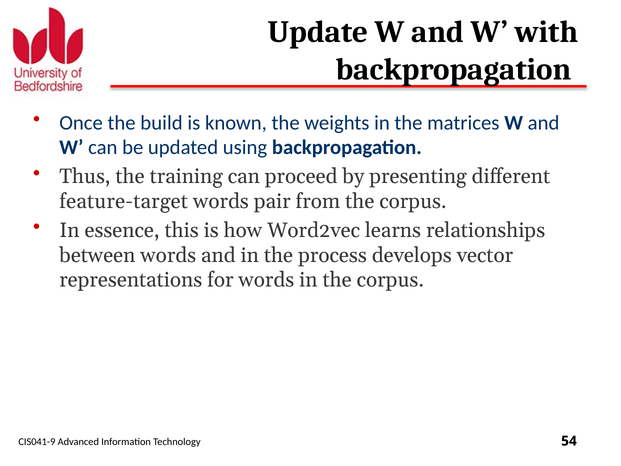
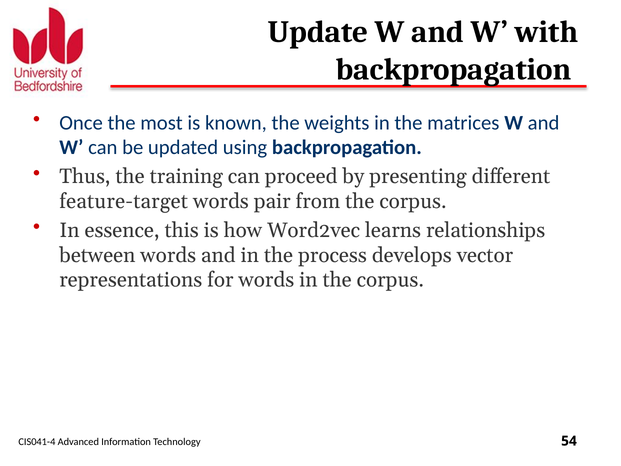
build: build -> most (162, 123)
CIS041-9: CIS041-9 -> CIS041-4 (37, 442)
